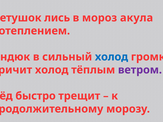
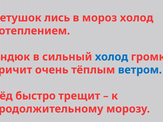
мороз акула: акула -> холод (137, 18)
холод: холод -> очень (52, 70)
ветром colour: purple -> blue (140, 70)
